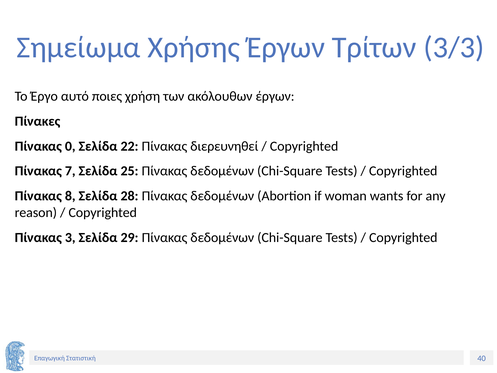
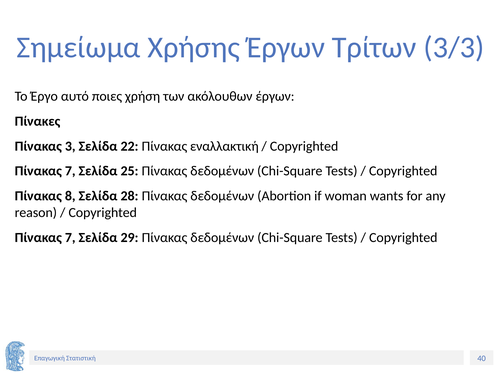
0: 0 -> 3 (70, 146)
διερευνηθεί: διερευνηθεί -> εναλλακτική (224, 146)
3: 3 -> 7 (70, 237)
